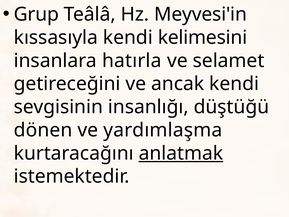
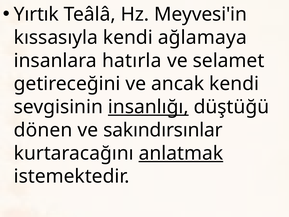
Grup: Grup -> Yırtık (36, 14)
kelimesini: kelimesini -> ağlamaya (202, 37)
insanlığı underline: none -> present (148, 107)
yardımlaşma: yardımlaşma -> sakındırsınlar (163, 130)
